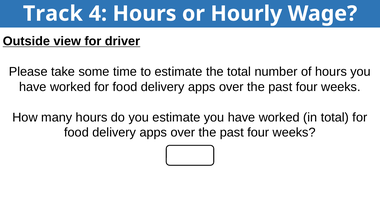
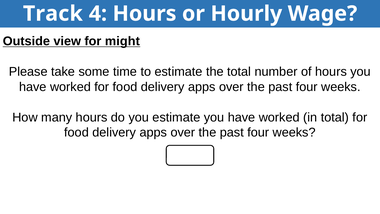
driver: driver -> might (122, 41)
